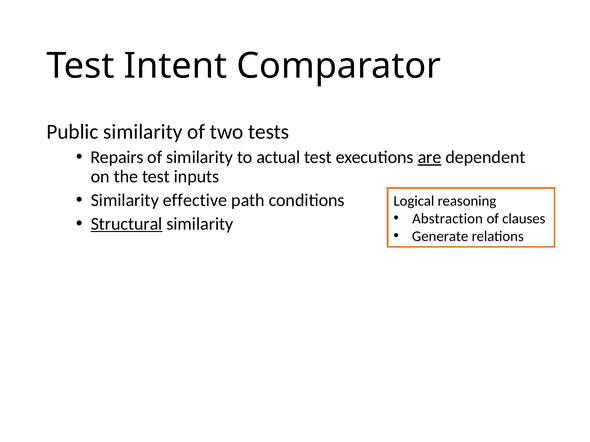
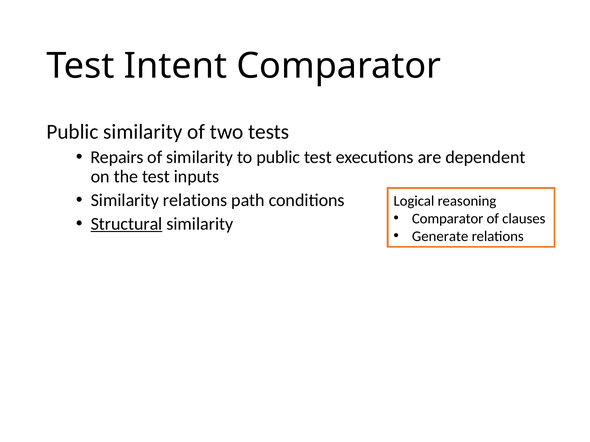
to actual: actual -> public (278, 157)
are underline: present -> none (430, 157)
Similarity effective: effective -> relations (195, 200)
Abstraction: Abstraction -> Comparator (448, 219)
